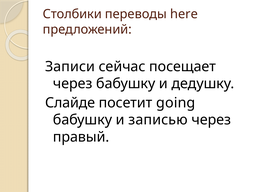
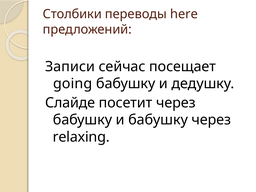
через: через -> going (73, 84)
посетит going: going -> через (176, 103)
и записью: записью -> бабушку (158, 120)
правый: правый -> relaxing (81, 137)
